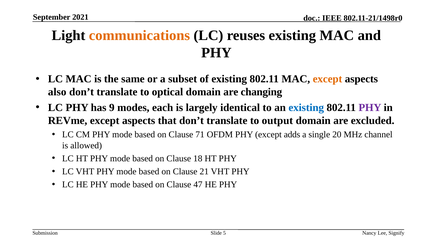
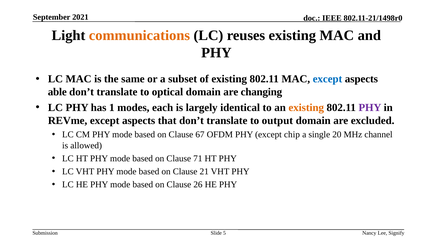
except colour: orange -> blue (327, 79)
also: also -> able (57, 92)
9: 9 -> 1 (112, 108)
existing colour: blue -> orange (306, 108)
71: 71 -> 67 (200, 135)
adds: adds -> chip (292, 135)
18: 18 -> 71 (198, 159)
47: 47 -> 26 (198, 185)
